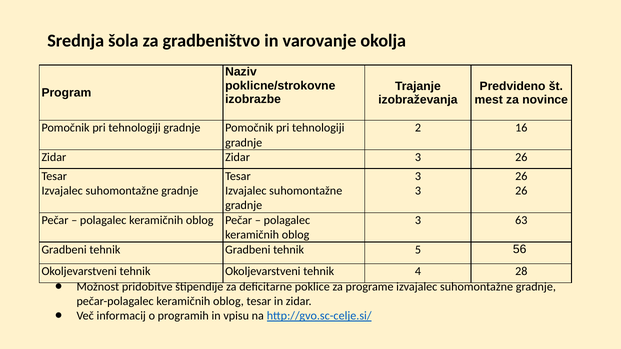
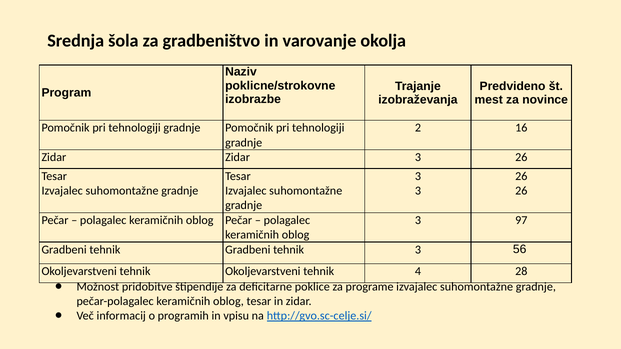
63: 63 -> 97 (521, 220)
tehnik 5: 5 -> 3 (418, 250)
